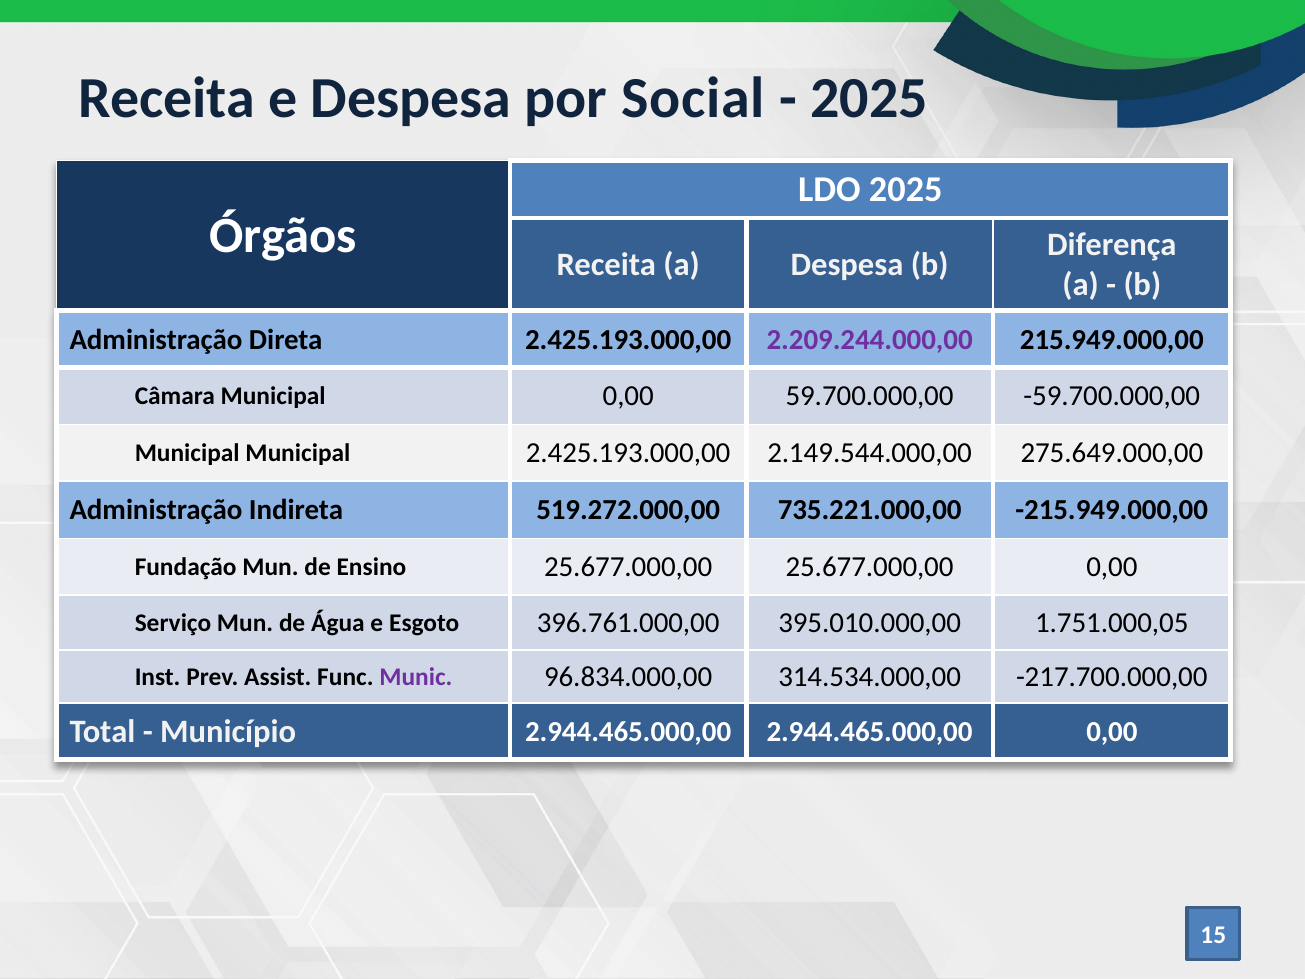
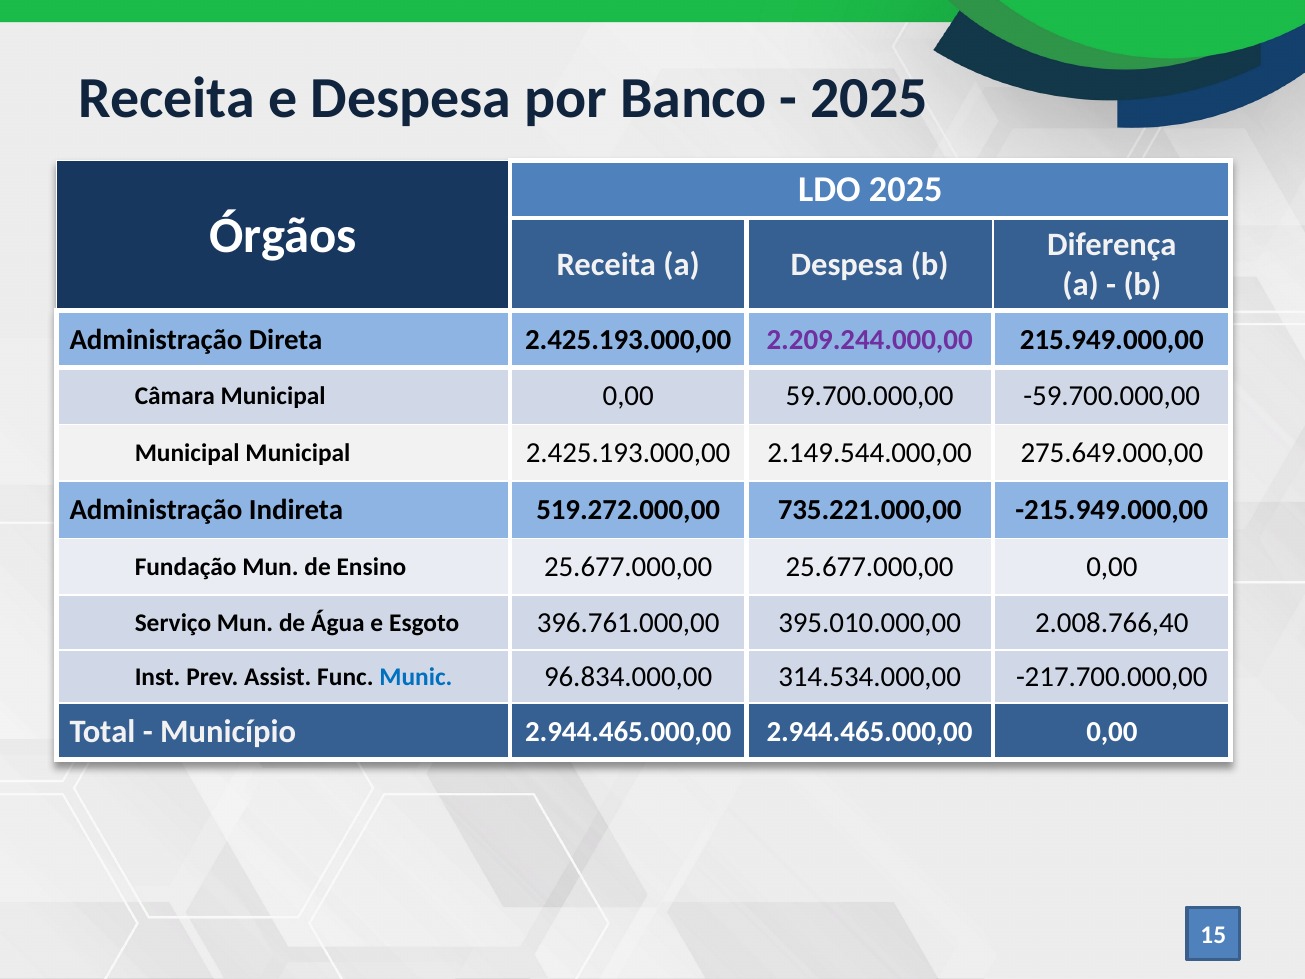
Social: Social -> Banco (694, 99)
1.751.000,05: 1.751.000,05 -> 2.008.766,40 (1112, 623)
Munic colour: purple -> blue (416, 677)
